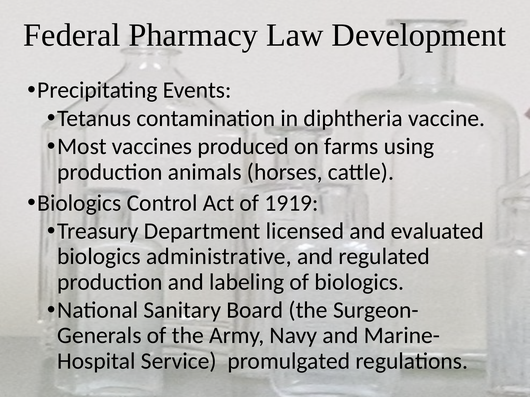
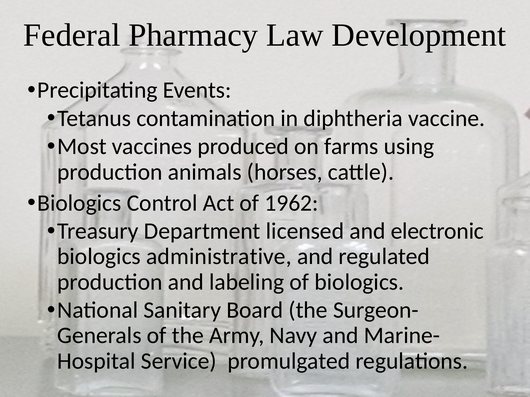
1919: 1919 -> 1962 (292, 203)
evaluated: evaluated -> electronic (437, 231)
